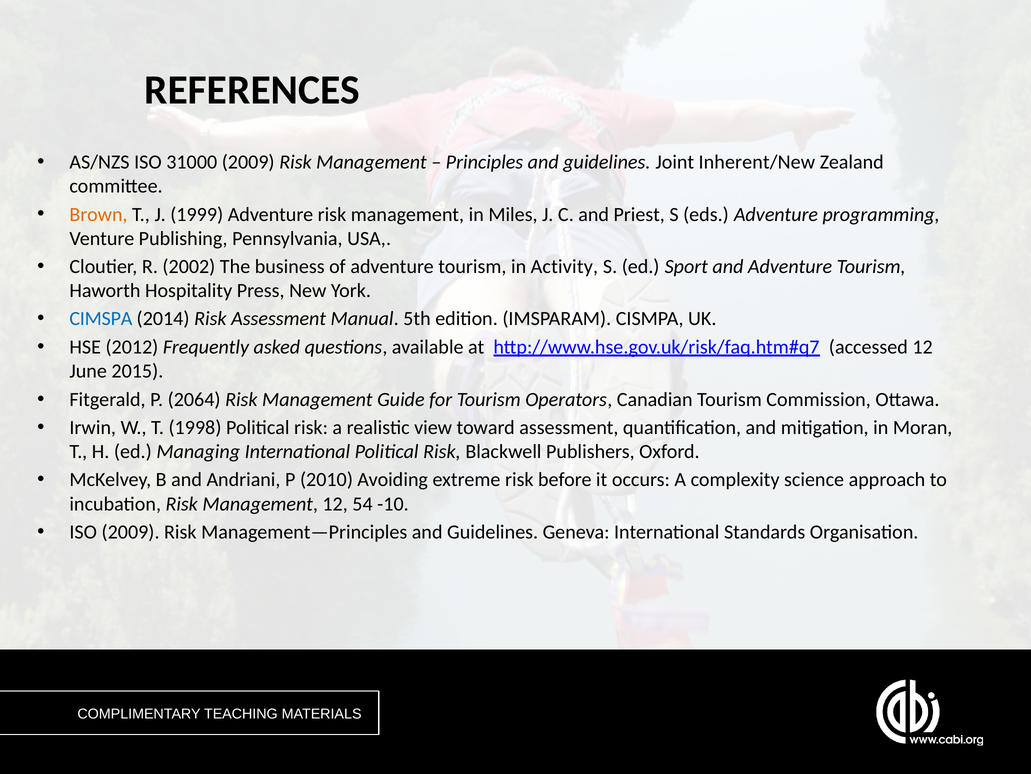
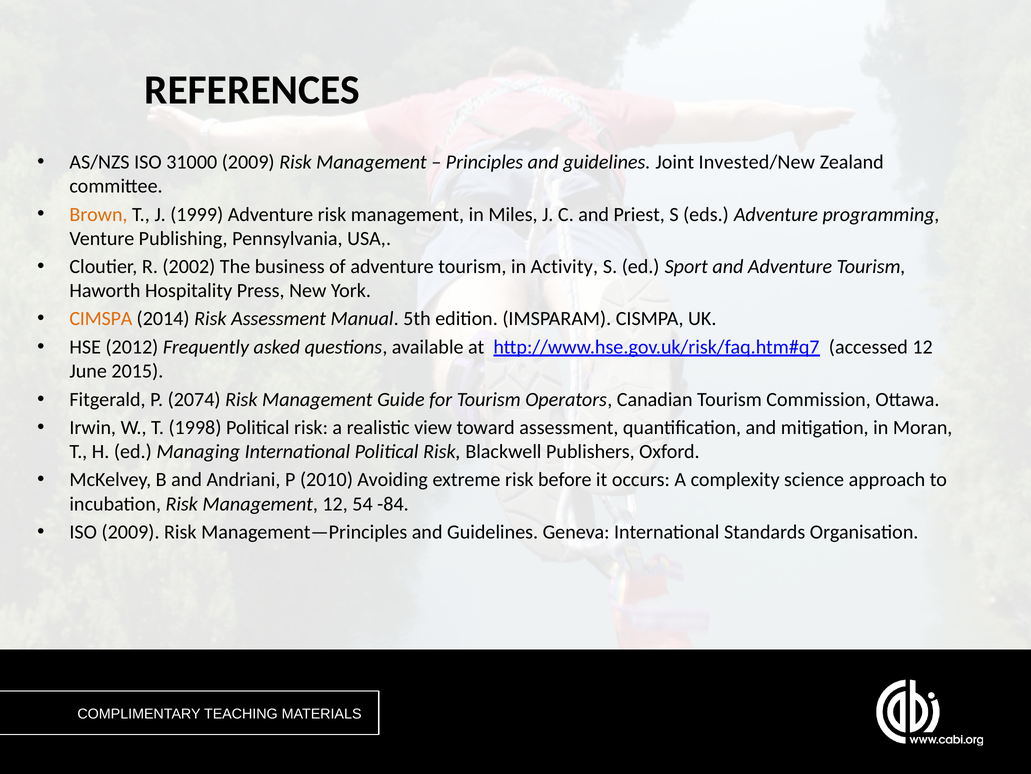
Inherent/New: Inherent/New -> Invested/New (757, 162)
CIMSPA colour: blue -> orange (101, 319)
2064: 2064 -> 2074 (194, 399)
-10: -10 -> -84 (393, 503)
